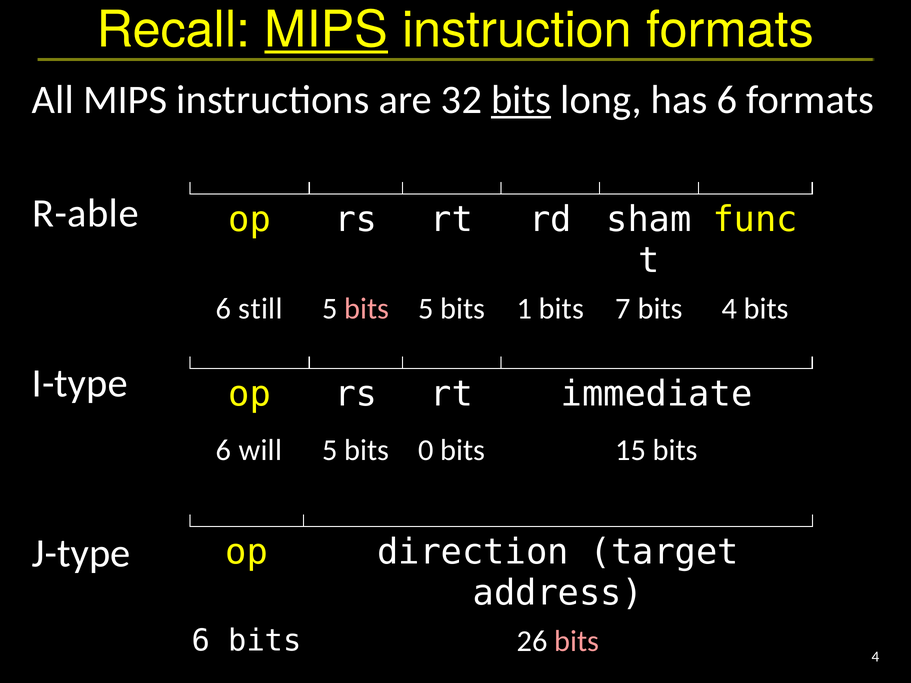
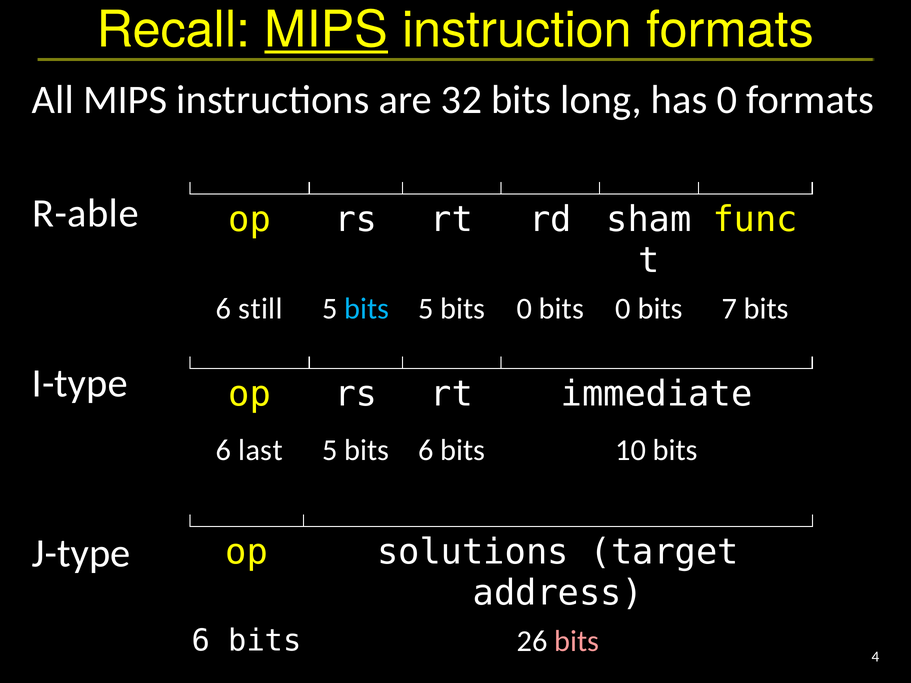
bits underline: present -> none (521, 100)
has 6: 6 -> 0 (727, 100)
bits colour: pink -> light blue (367, 309)
5 bits 1: 1 -> 0 (524, 309)
7: 7 -> 0 (623, 309)
bits 4: 4 -> 7 (729, 309)
will: will -> last (260, 450)
bits 0: 0 -> 6 (426, 450)
15: 15 -> 10 (631, 450)
direction: direction -> solutions (473, 552)
